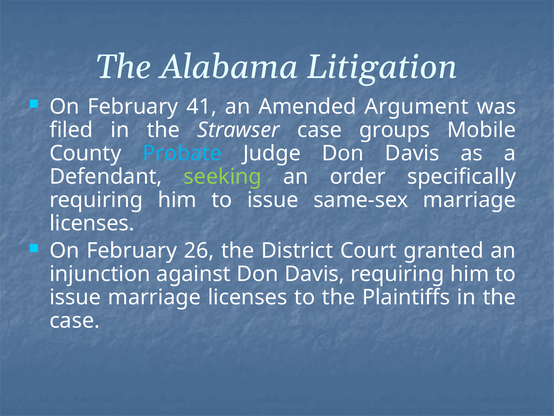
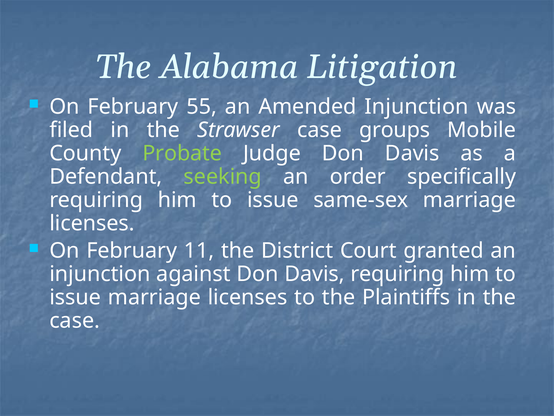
41: 41 -> 55 (202, 107)
Amended Argument: Argument -> Injunction (416, 107)
Probate colour: light blue -> light green (182, 153)
26: 26 -> 11 (199, 251)
